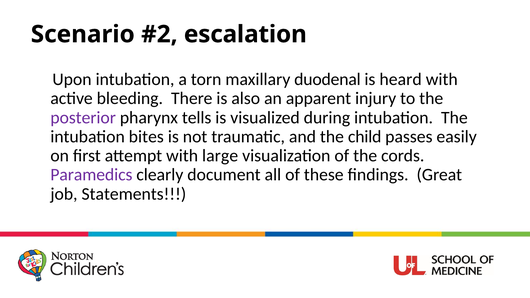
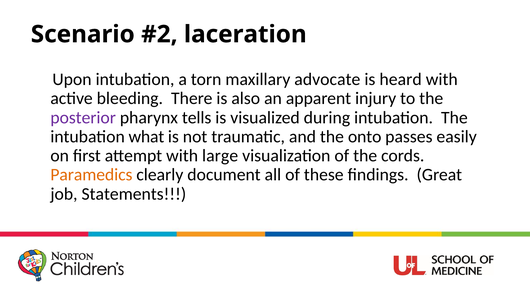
escalation: escalation -> laceration (245, 34)
duodenal: duodenal -> advocate (327, 79)
bites: bites -> what (146, 137)
child: child -> onto (365, 137)
Paramedics colour: purple -> orange (91, 175)
